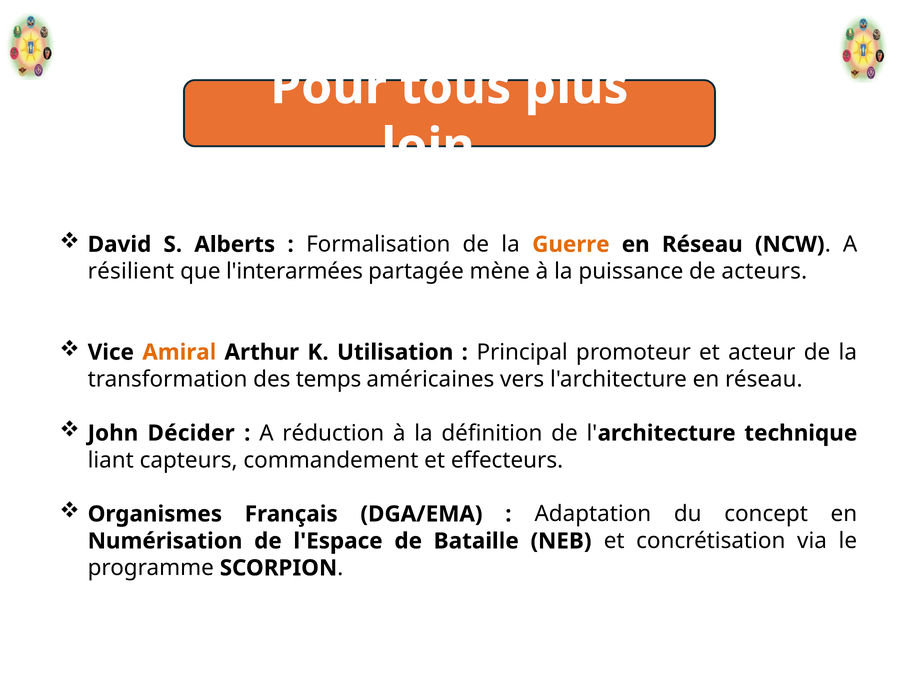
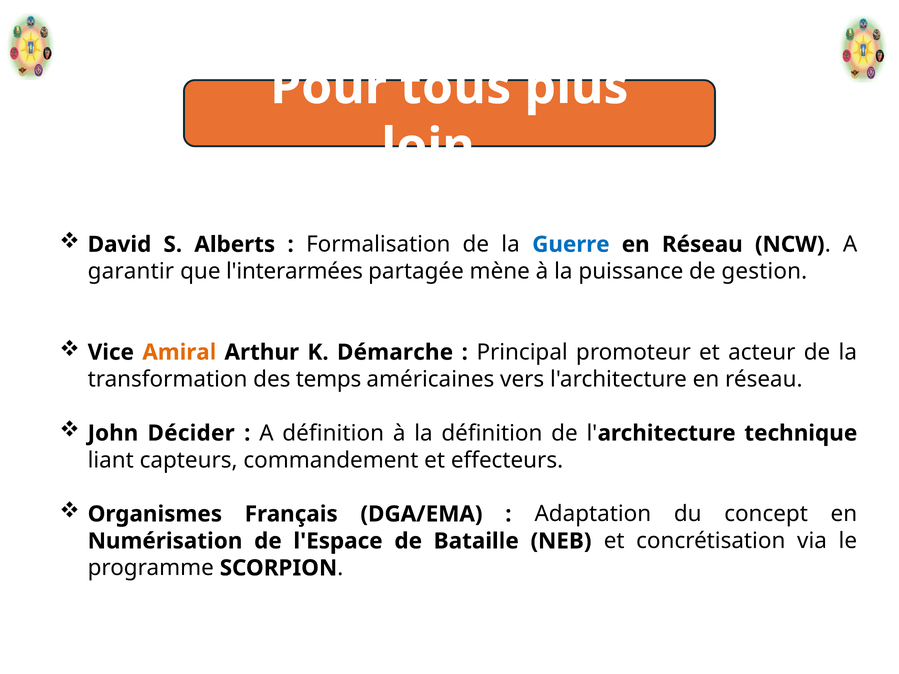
Guerre colour: orange -> blue (571, 245)
résilient: résilient -> garantir (131, 272)
acteurs: acteurs -> gestion (764, 272)
Utilisation: Utilisation -> Démarche (395, 352)
A réduction: réduction -> définition (333, 433)
